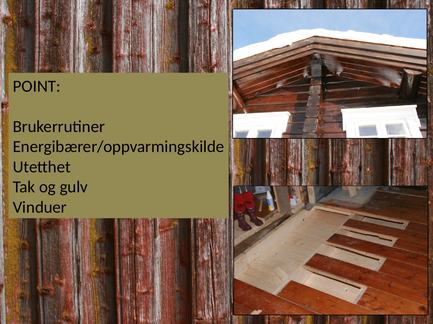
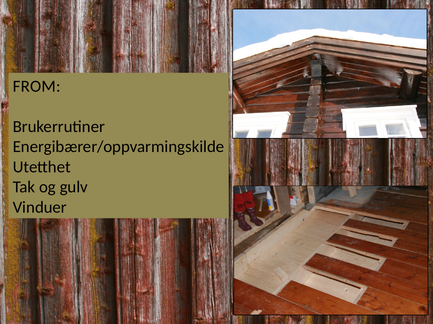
POINT: POINT -> FROM (37, 86)
